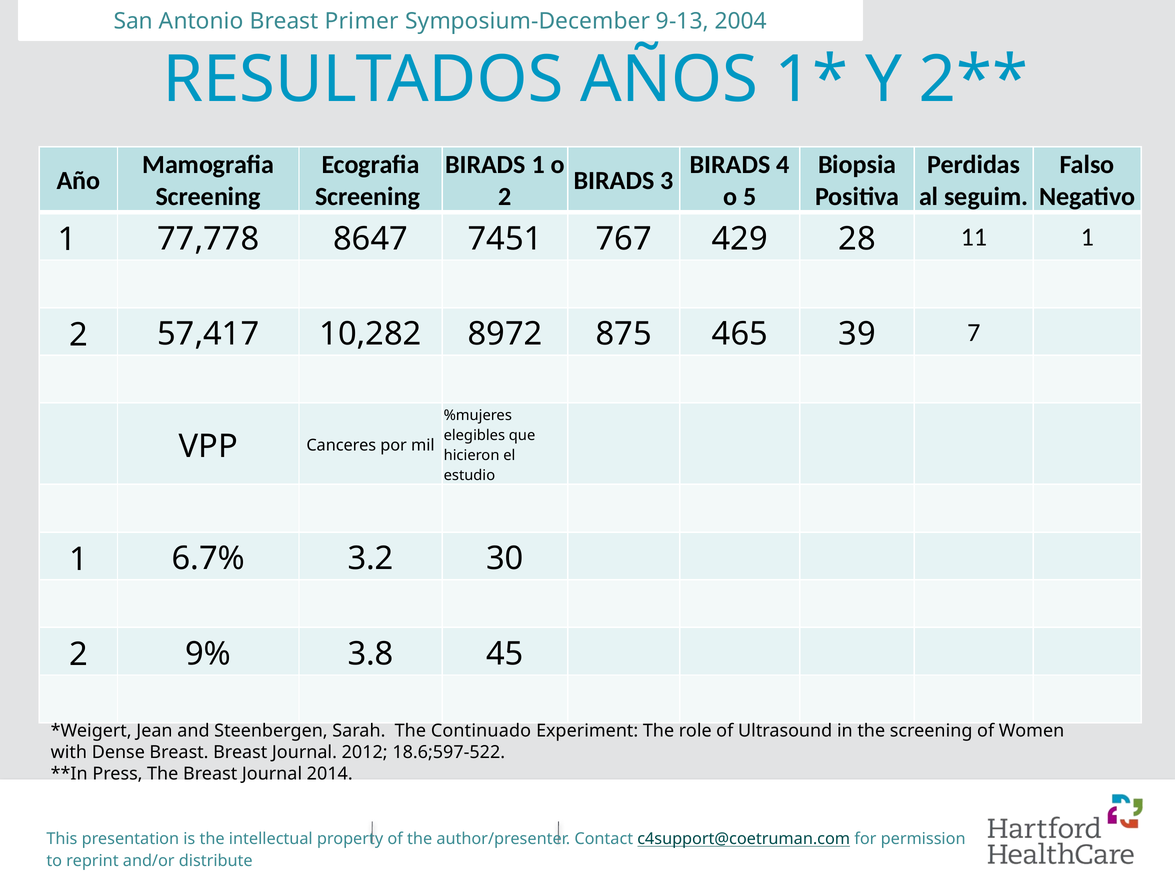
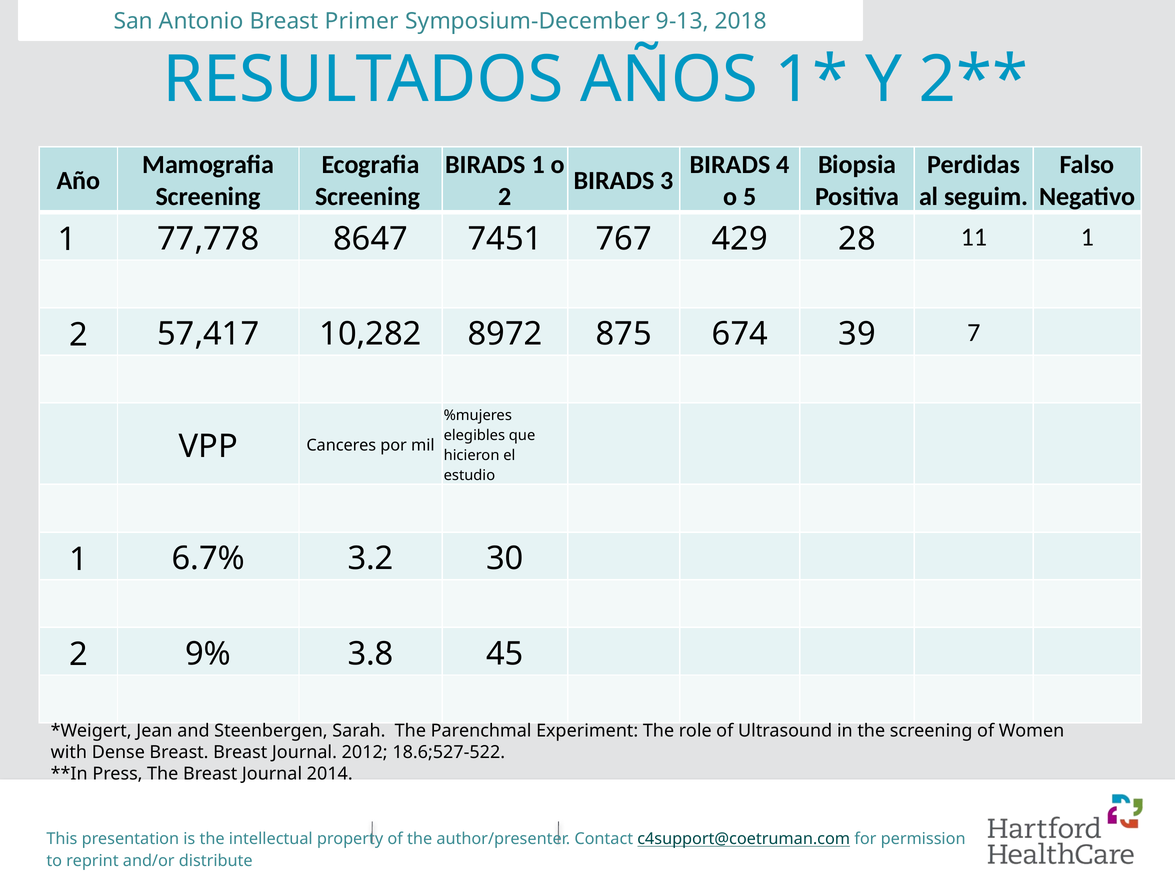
2004: 2004 -> 2018 (741, 21)
465: 465 -> 674 (740, 334)
Continuado: Continuado -> Parenchmal (481, 731)
18.6;597-522: 18.6;597-522 -> 18.6;527-522 (449, 752)
